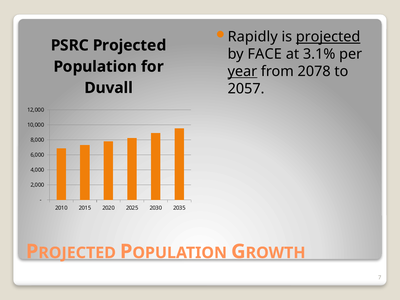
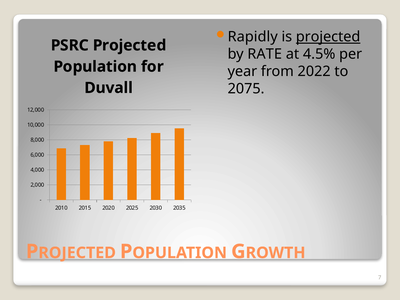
FACE: FACE -> RATE (265, 54)
3.1%: 3.1% -> 4.5% (319, 54)
year underline: present -> none (242, 72)
2078: 2078 -> 2022 (314, 72)
2057: 2057 -> 2075 (246, 89)
